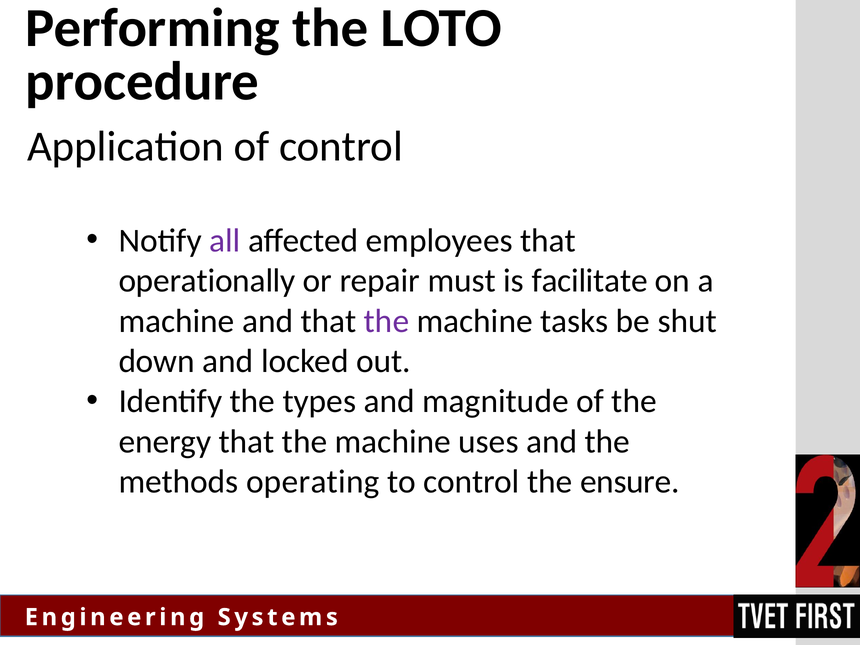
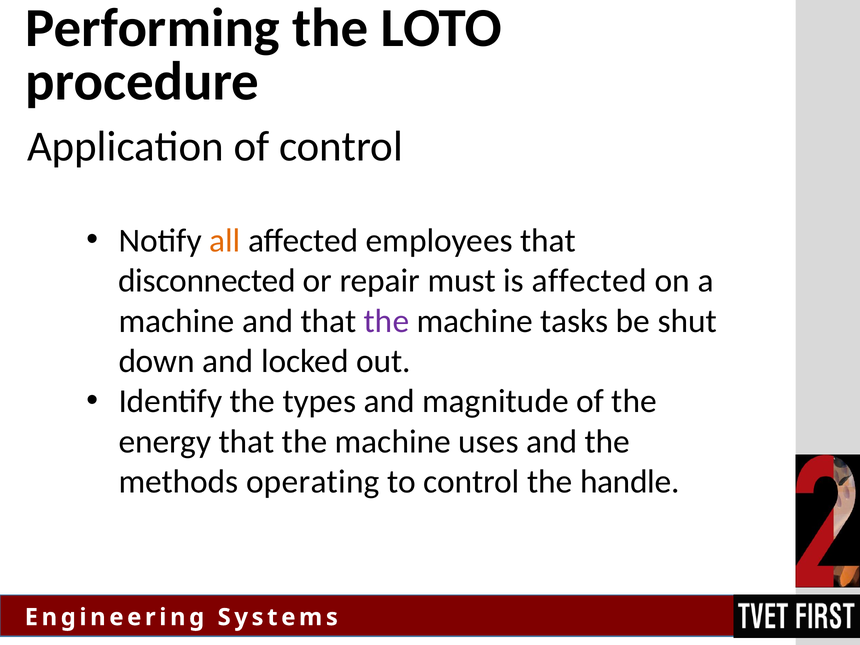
all colour: purple -> orange (225, 241)
operationally: operationally -> disconnected (207, 281)
is facilitate: facilitate -> affected (589, 281)
ensure: ensure -> handle (630, 482)
